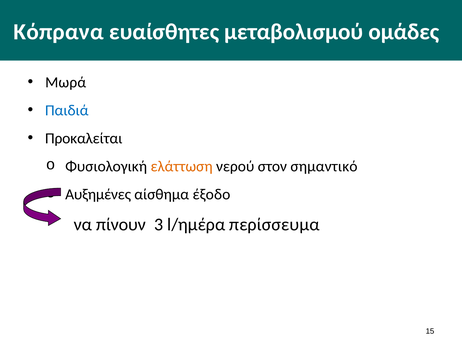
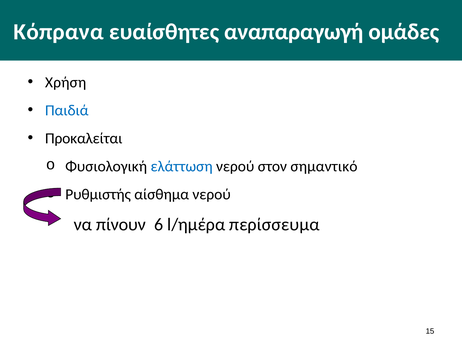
μεταβολισμού: μεταβολισμού -> αναπαραγωγή (294, 32)
Μωρά: Μωρά -> Χρήση (66, 82)
ελάττωση colour: orange -> blue (182, 166)
Αυξημένες: Αυξημένες -> Ρυθμιστής (98, 194)
αίσθημα έξοδο: έξοδο -> νερού (212, 194)
3: 3 -> 6 (159, 224)
